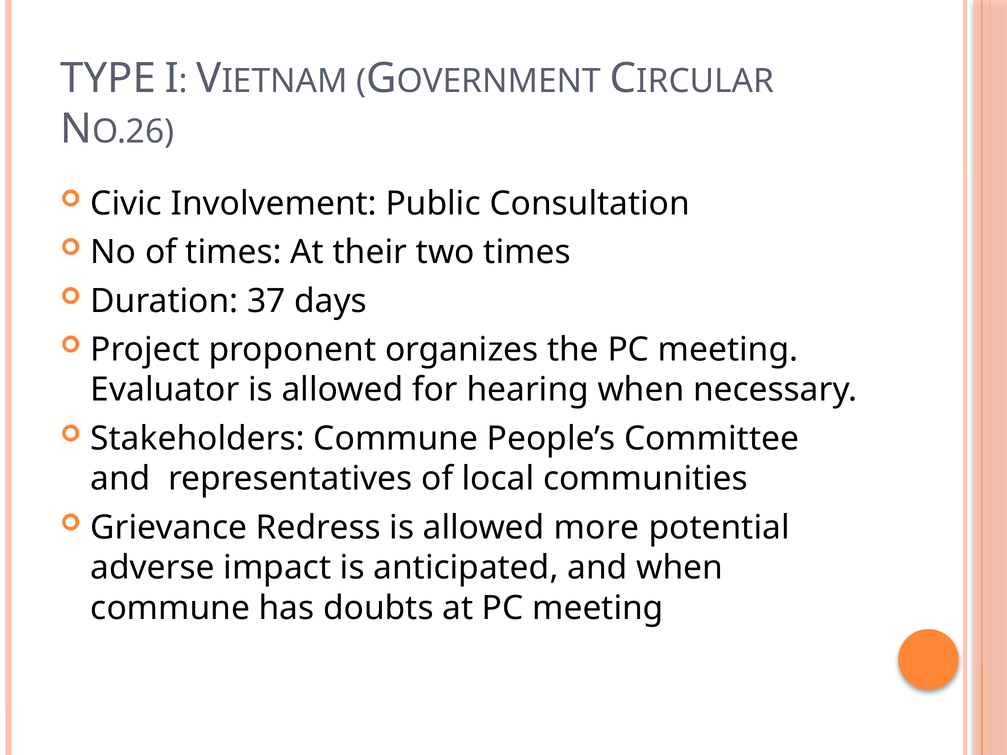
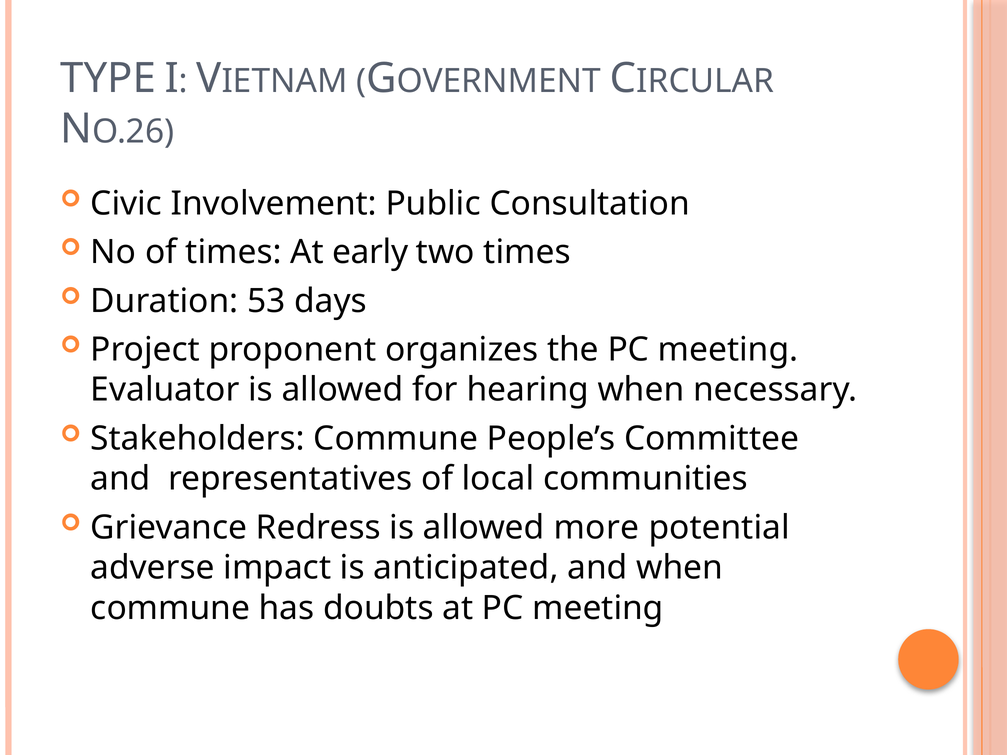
their: their -> early (370, 252)
37: 37 -> 53 (266, 301)
